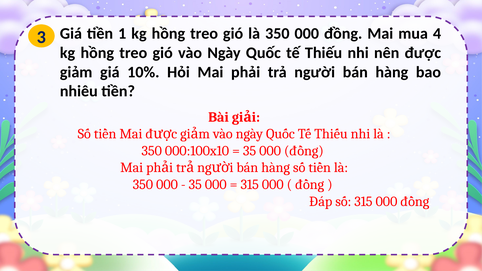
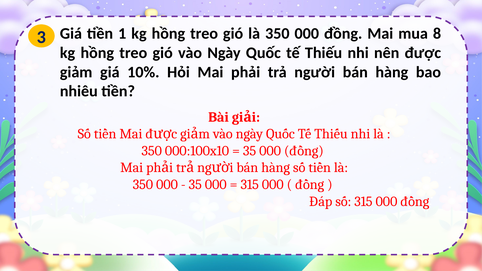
4: 4 -> 8 (437, 34)
